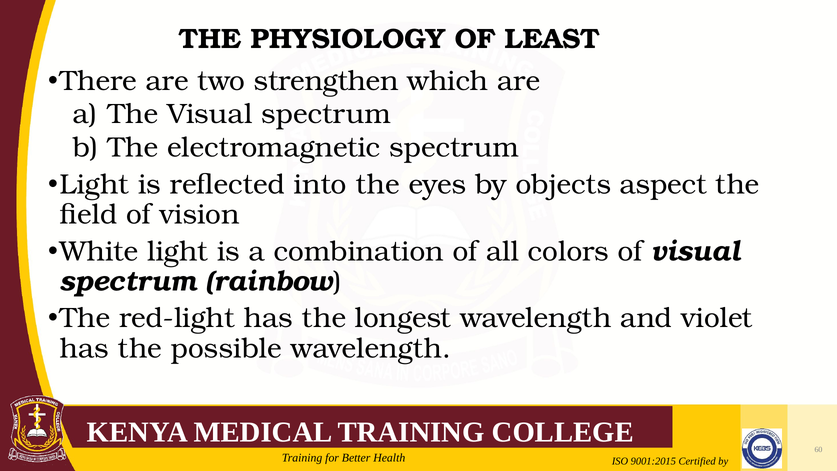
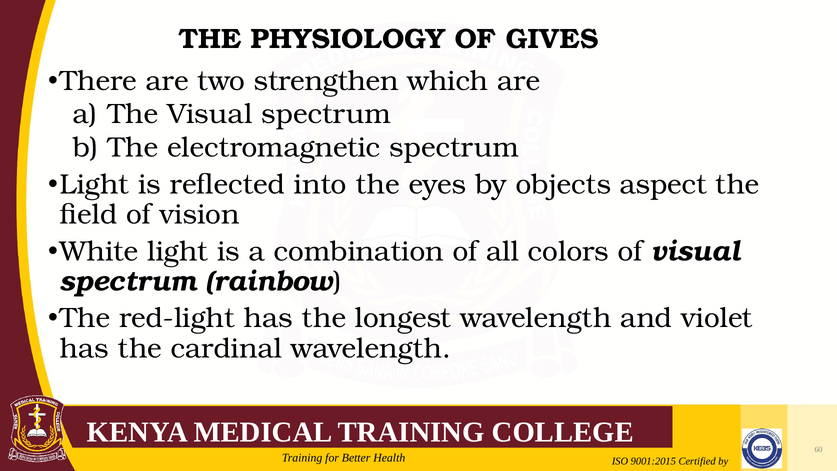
LEAST: LEAST -> GIVES (552, 39)
possible: possible -> cardinal (226, 348)
